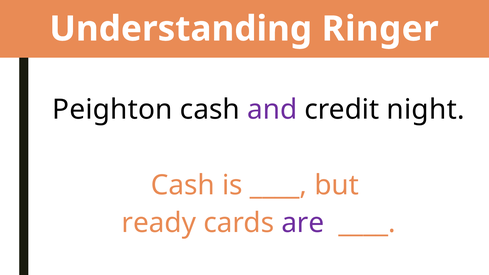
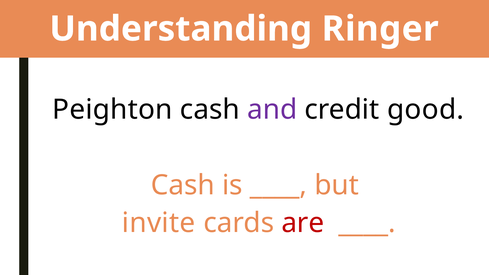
night: night -> good (426, 110)
ready: ready -> invite (159, 223)
are colour: purple -> red (303, 223)
